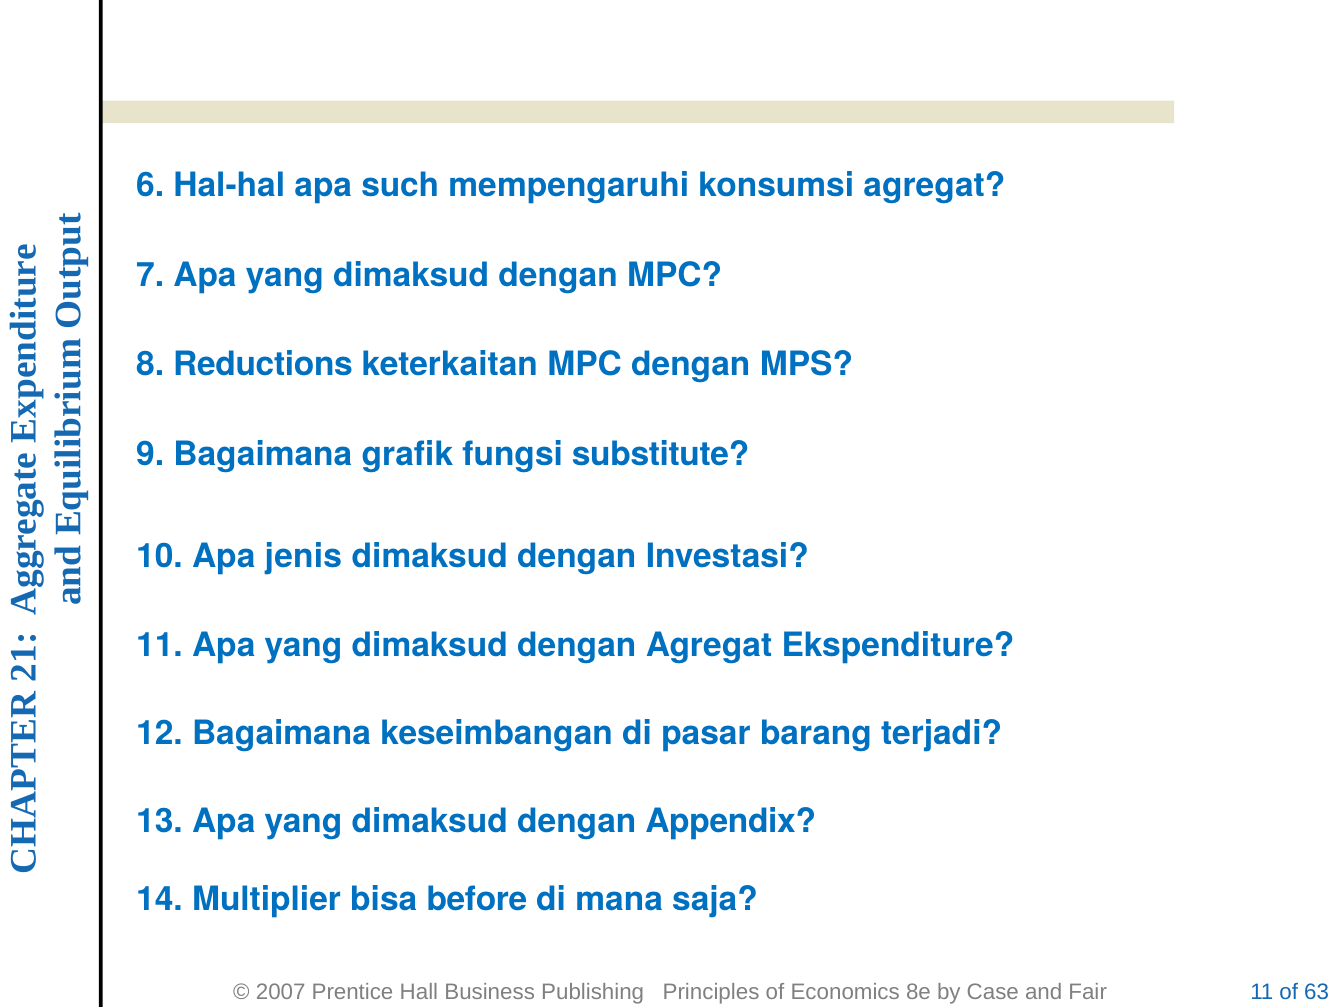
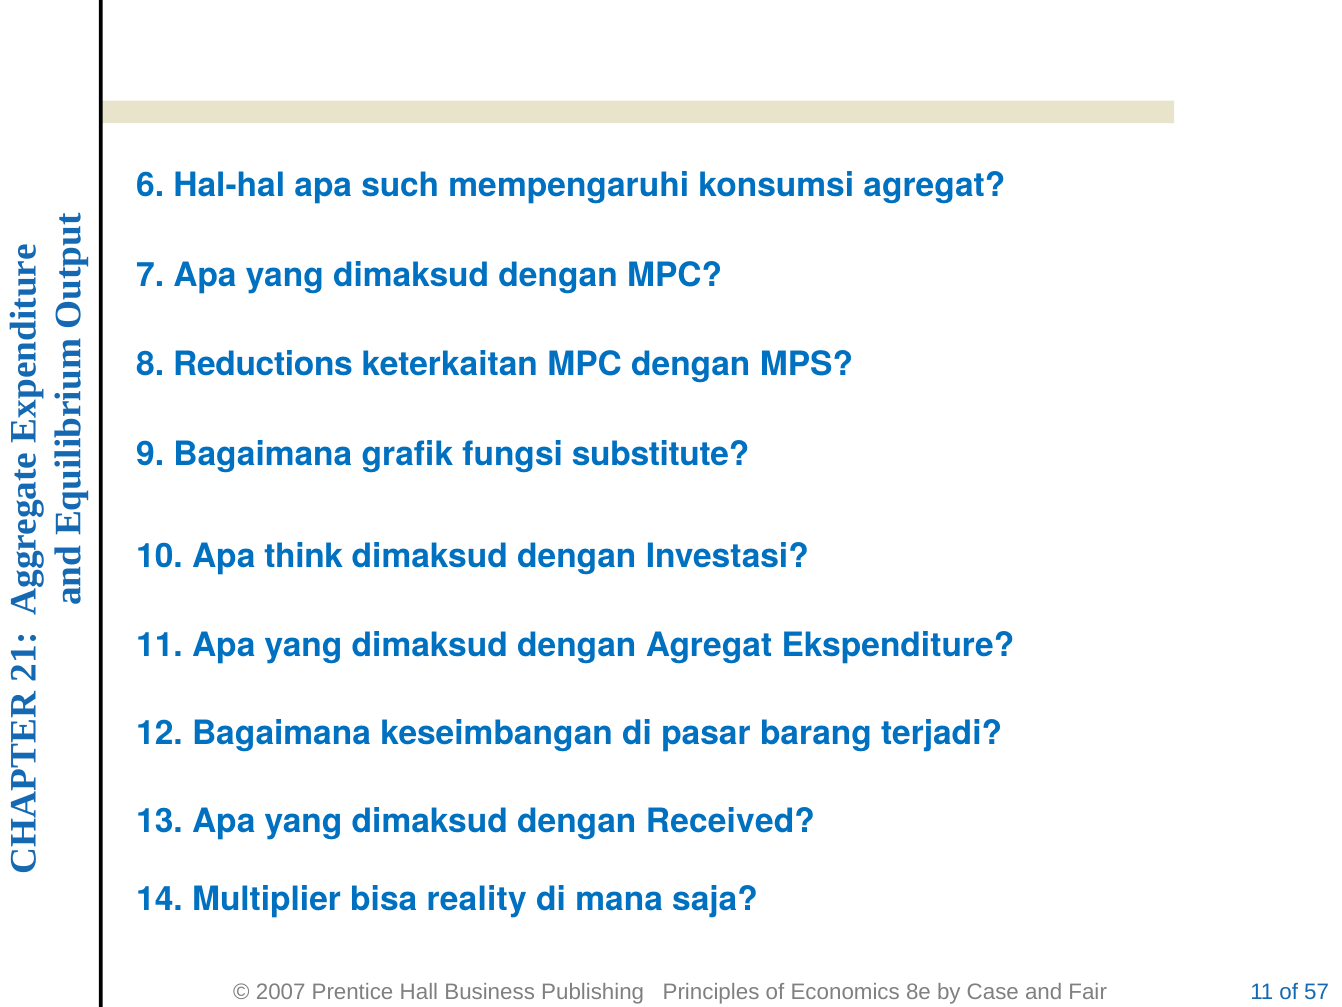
jenis: jenis -> think (304, 556)
Appendix: Appendix -> Received (730, 821)
before: before -> reality (477, 899)
63: 63 -> 57 (1317, 991)
